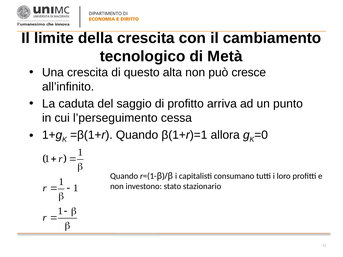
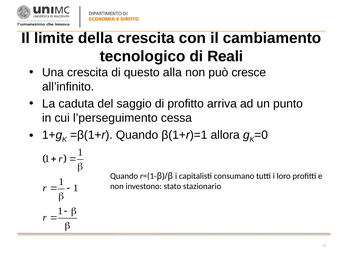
Metà: Metà -> Reali (225, 57)
alta: alta -> alla (172, 73)
